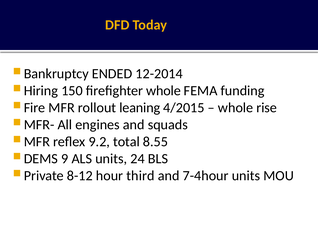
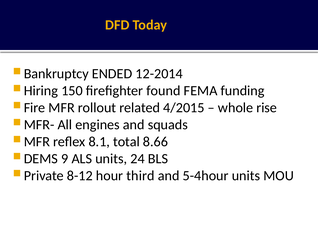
firefighter whole: whole -> found (163, 91)
leaning: leaning -> related (140, 108)
9.2: 9.2 -> 8.1 (99, 141)
8.55: 8.55 -> 8.66 (155, 141)
7-4hour: 7-4hour -> 5-4hour (206, 175)
